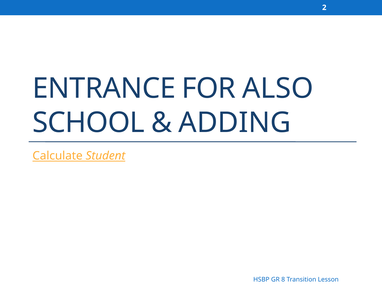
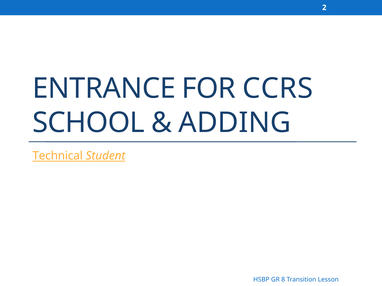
ALSO: ALSO -> CCRS (278, 89)
Calculate: Calculate -> Technical (58, 156)
